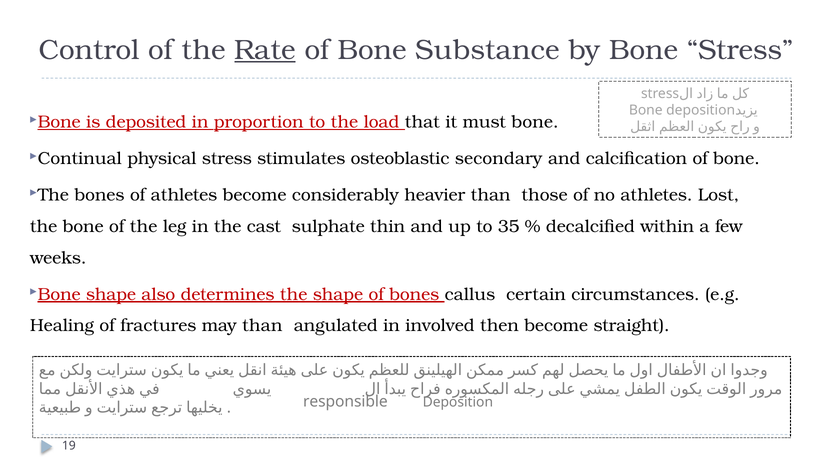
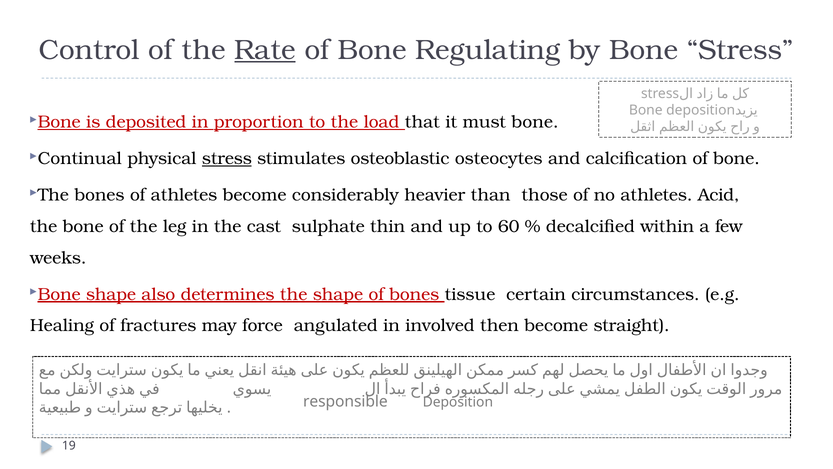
Substance: Substance -> Regulating (488, 50)
stress underline: none -> present (227, 159)
secondary: secondary -> osteocytes (499, 159)
Lost: Lost -> Acid (719, 195)
35: 35 -> 60 (509, 226)
callus: callus -> tissue (470, 294)
may than: than -> force (262, 325)
